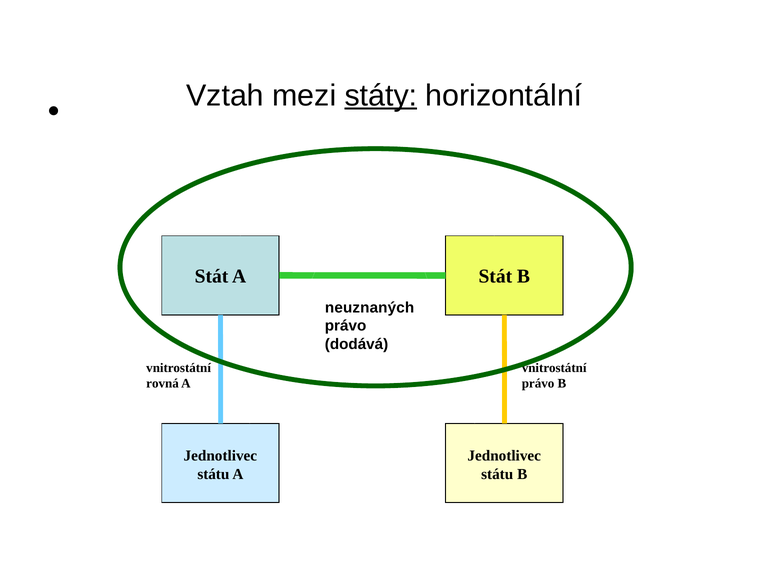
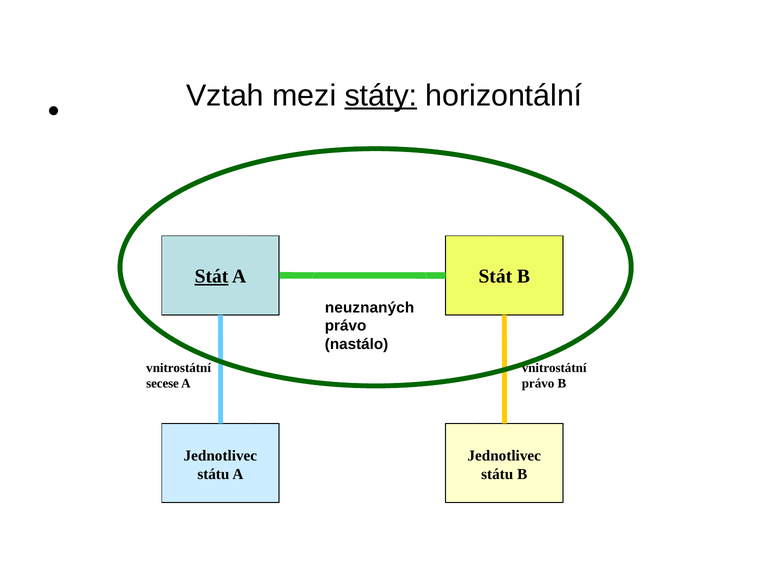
Stát underline: none -> present (212, 276)
dodává: dodává -> nastálo (357, 344)
rovná: rovná -> secese (163, 383)
